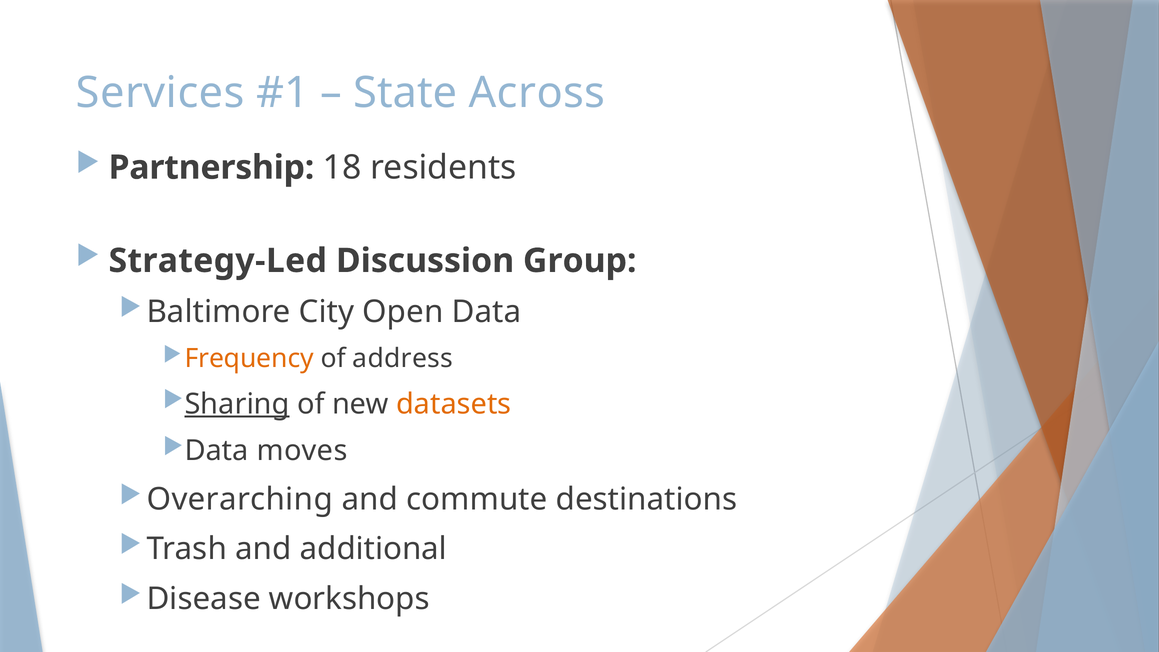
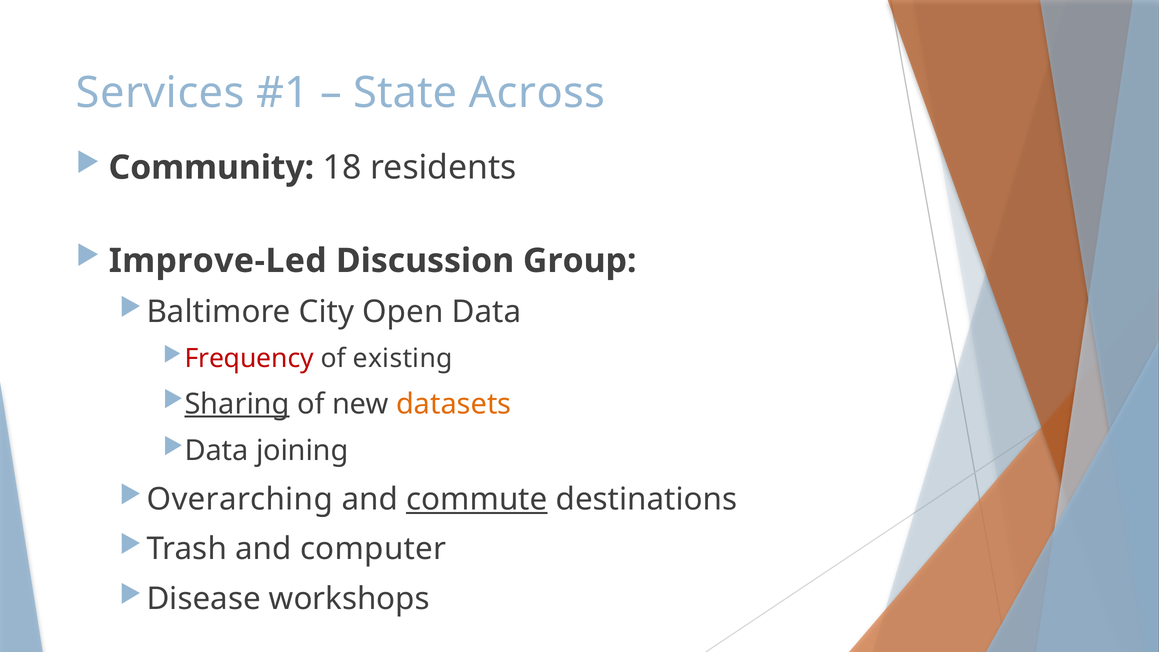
Partnership: Partnership -> Community (211, 168)
Strategy-Led: Strategy-Led -> Improve-Led (218, 261)
Frequency colour: orange -> red (249, 358)
address: address -> existing (403, 358)
moves: moves -> joining (302, 451)
commute underline: none -> present (477, 499)
additional: additional -> computer (373, 549)
